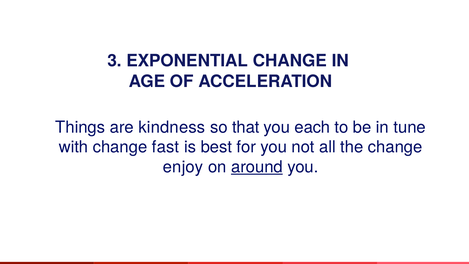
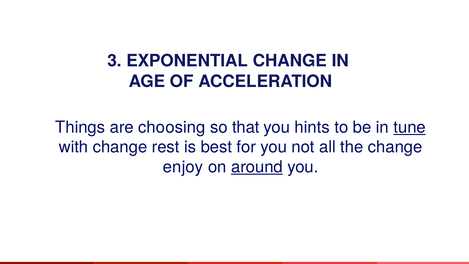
kindness: kindness -> choosing (172, 127)
each: each -> hints (312, 127)
tune underline: none -> present (410, 127)
fast: fast -> rest (166, 147)
